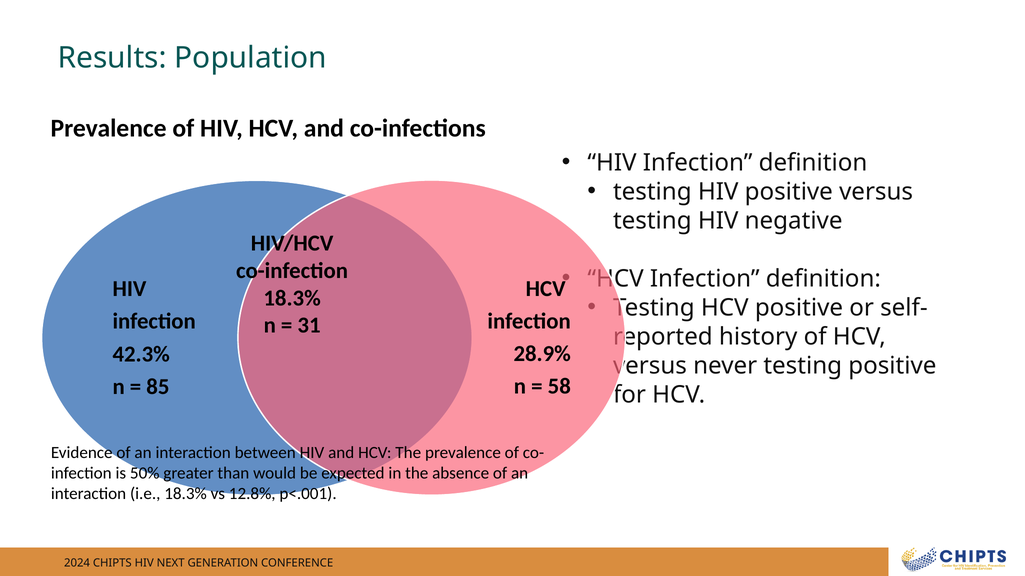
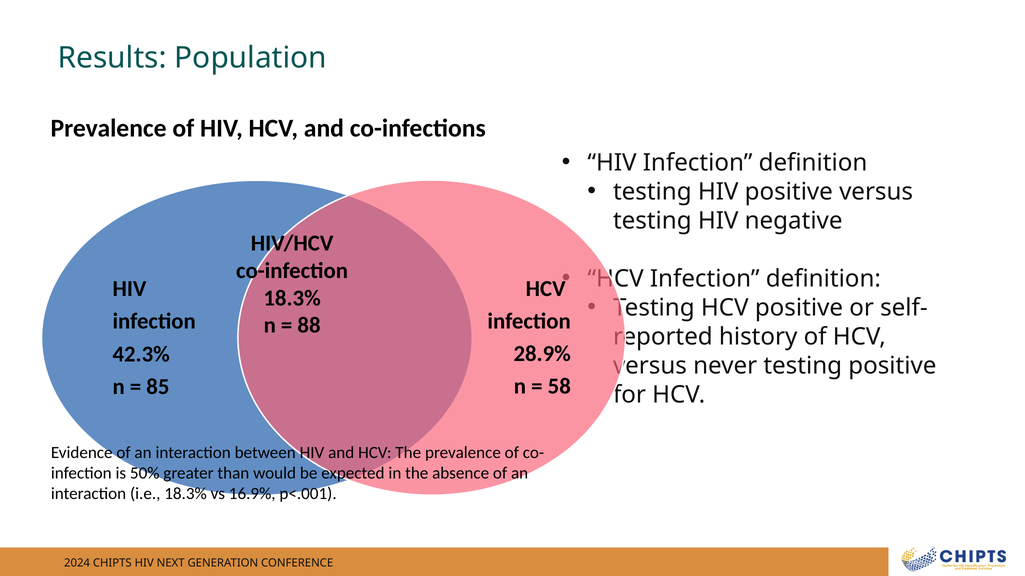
31: 31 -> 88 (309, 326)
12.8%: 12.8% -> 16.9% (252, 494)
